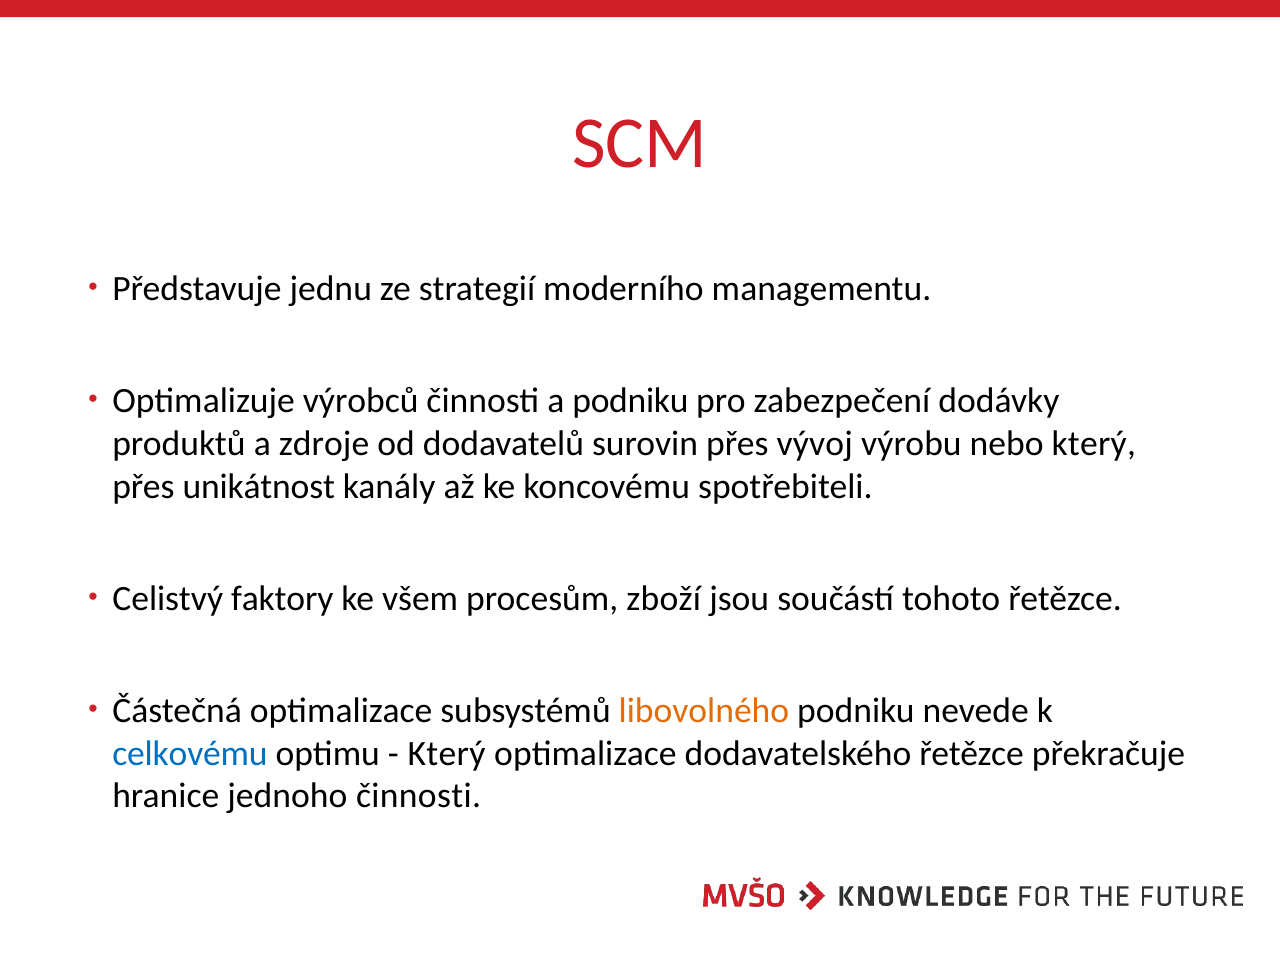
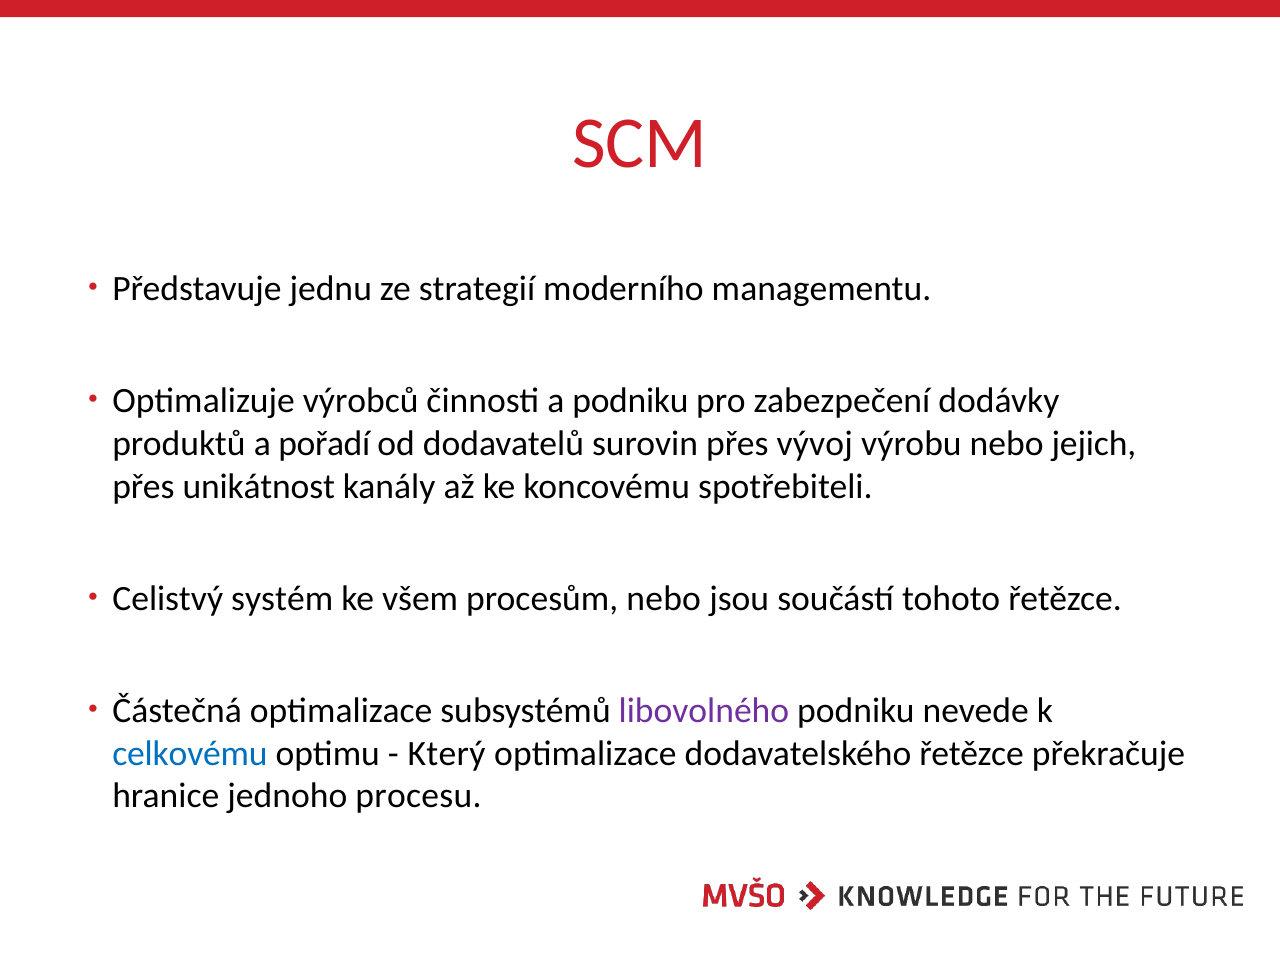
zdroje: zdroje -> pořadí (324, 444)
nebo který: který -> jejich (1094, 444)
faktory: faktory -> systém (282, 599)
procesům zboží: zboží -> nebo (664, 599)
libovolného colour: orange -> purple (704, 711)
jednoho činnosti: činnosti -> procesu (419, 796)
